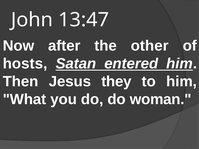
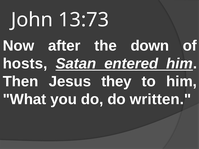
13:47: 13:47 -> 13:73 (84, 20)
other: other -> down (150, 46)
woman: woman -> written (160, 100)
